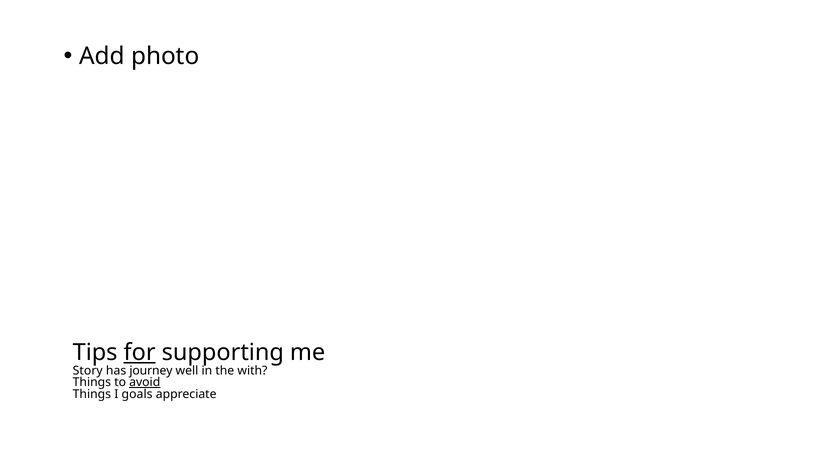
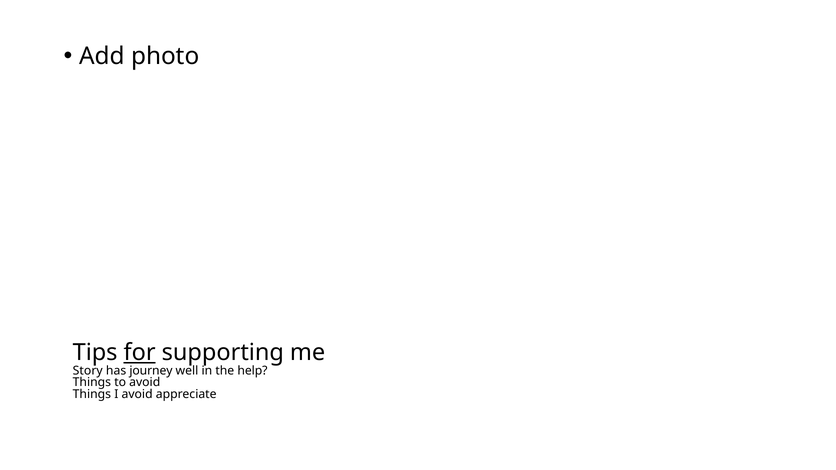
with: with -> help (252, 371)
avoid underline: present -> none (145, 383)
I goals: goals -> avoid (137, 394)
